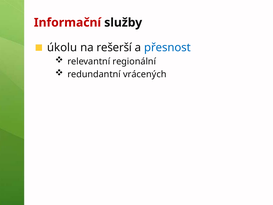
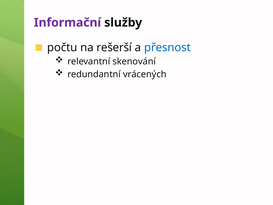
Informační colour: red -> purple (67, 23)
úkolu: úkolu -> počtu (62, 47)
regionální: regionální -> skenování (134, 61)
